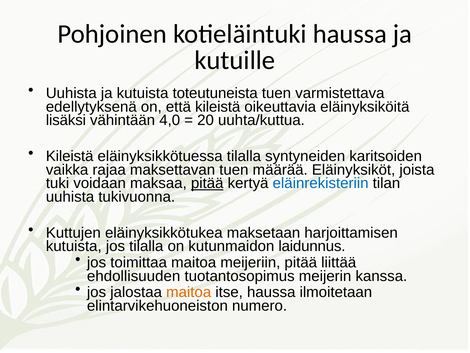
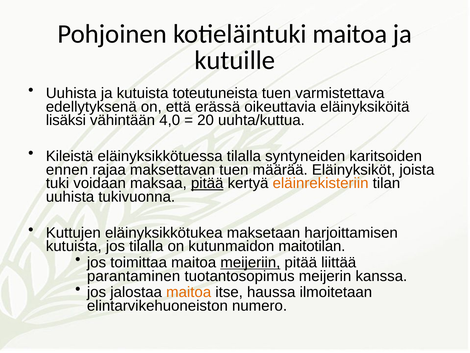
kotieläintuki haussa: haussa -> maitoa (350, 34)
että kileistä: kileistä -> erässä (218, 107)
vaikka: vaikka -> ennen (67, 170)
eläinrekisteriin colour: blue -> orange (321, 183)
laidunnus: laidunnus -> maitotilan (312, 246)
meijeriin underline: none -> present (250, 262)
ehdollisuuden: ehdollisuuden -> parantaminen (134, 276)
